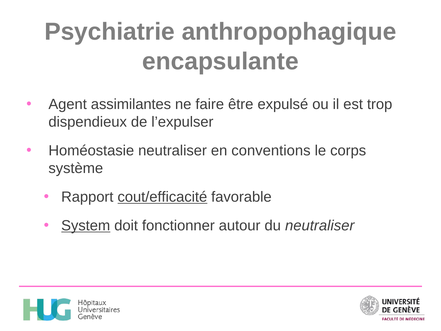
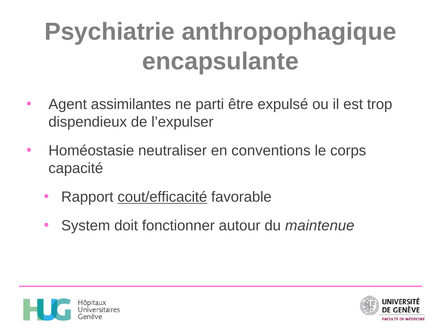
faire: faire -> parti (210, 104)
système: système -> capacité (76, 168)
System underline: present -> none (86, 226)
du neutraliser: neutraliser -> maintenue (320, 226)
